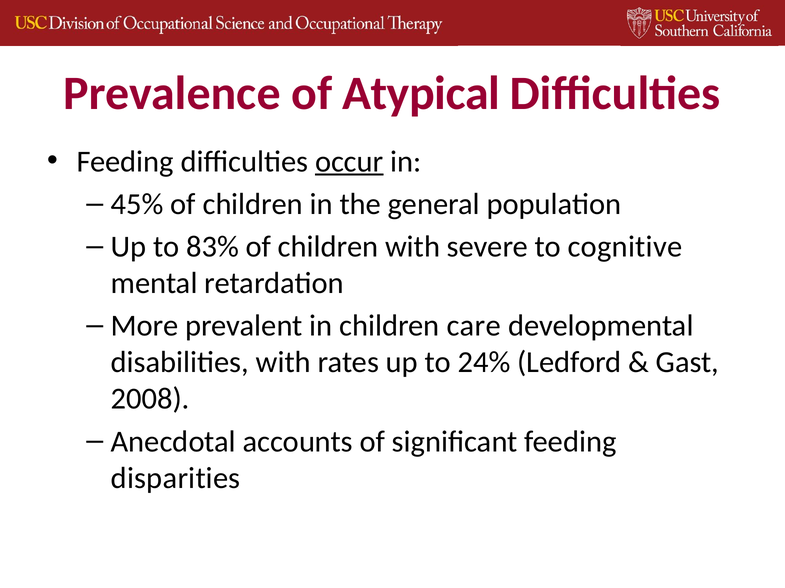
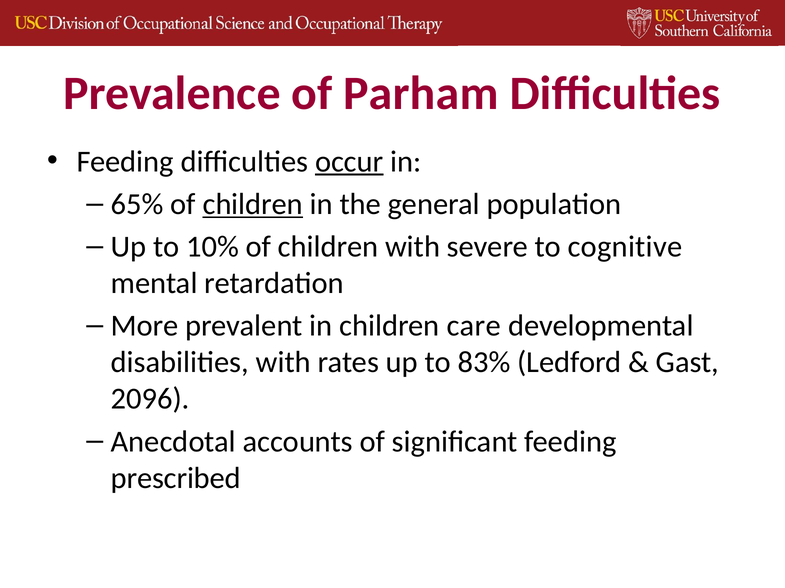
Atypical: Atypical -> Parham (421, 94)
45%: 45% -> 65% (137, 204)
children underline: none -> present (253, 204)
83%: 83% -> 10% (212, 247)
24%: 24% -> 83% (484, 363)
2008: 2008 -> 2096 (150, 399)
disparities: disparities -> prescribed (176, 479)
